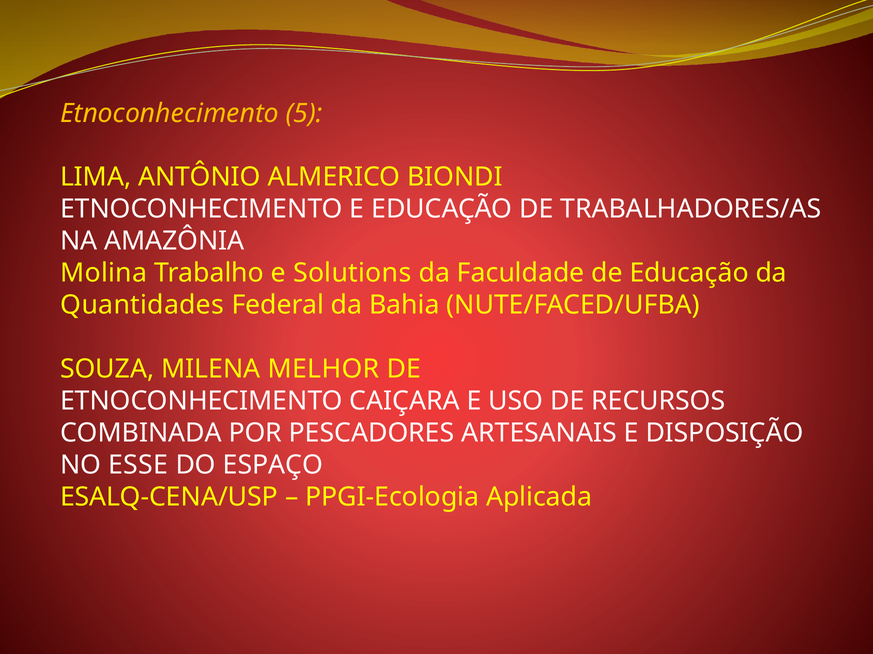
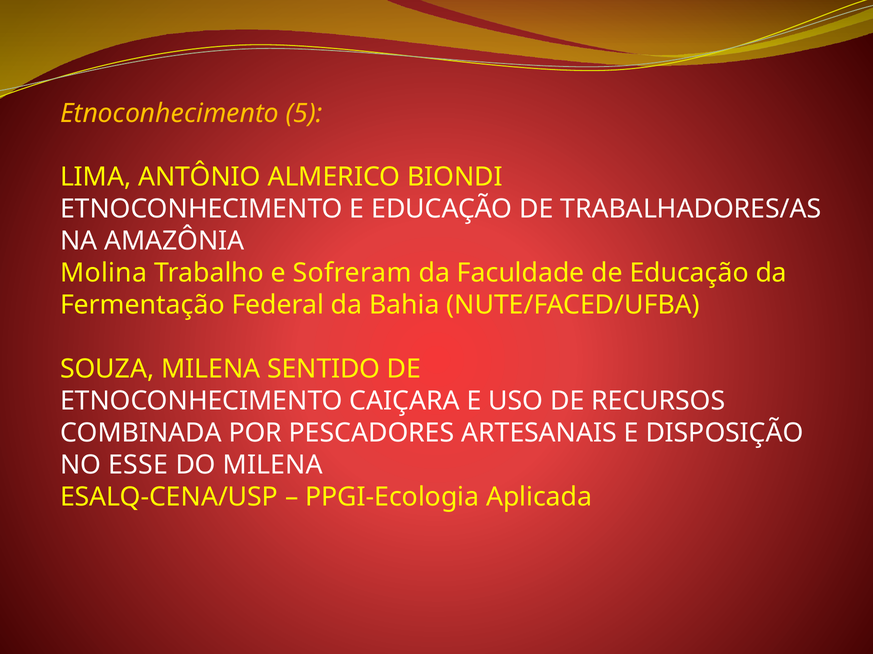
Solutions: Solutions -> Sofreram (352, 273)
Quantidades: Quantidades -> Fermentação (142, 305)
MELHOR: MELHOR -> SENTIDO (324, 369)
DO ESPAÇO: ESPAÇO -> MILENA (273, 465)
